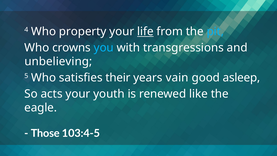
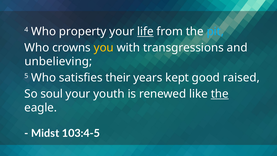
you colour: light blue -> yellow (104, 48)
vain: vain -> kept (177, 78)
asleep: asleep -> raised (241, 78)
acts: acts -> soul (52, 94)
the underline: none -> present (220, 94)
Those: Those -> Midst (45, 133)
